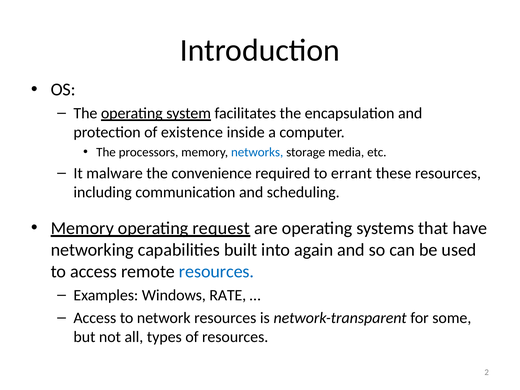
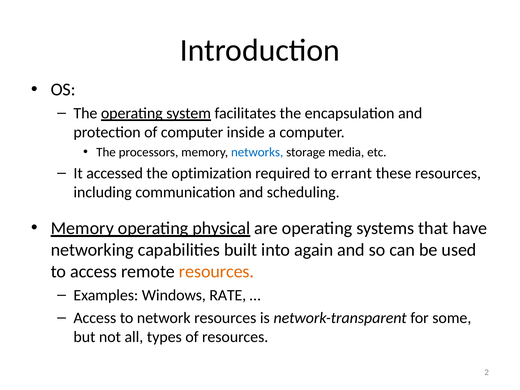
of existence: existence -> computer (192, 132)
malware: malware -> accessed (115, 173)
convenience: convenience -> optimization (212, 173)
request: request -> physical (221, 228)
resources colour: blue -> orange (217, 272)
